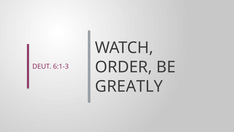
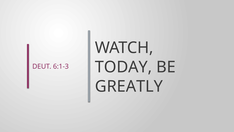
ORDER: ORDER -> TODAY (124, 67)
